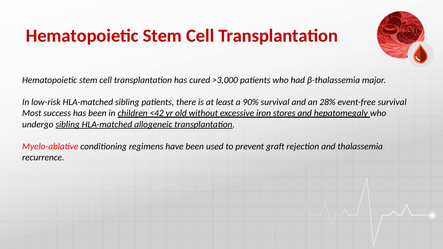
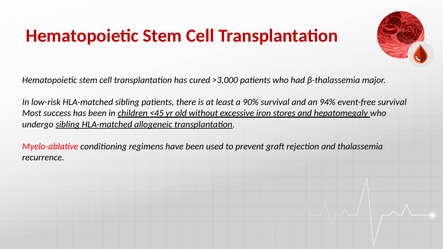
28%: 28% -> 94% (328, 102)
<42: <42 -> <45 (157, 113)
